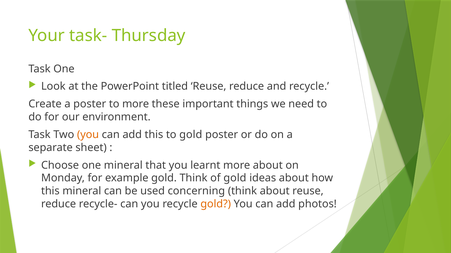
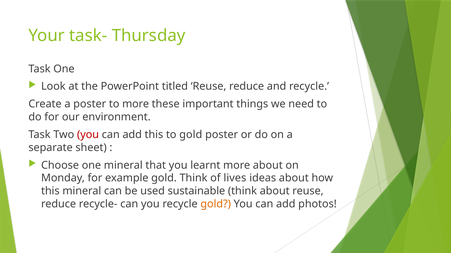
you colour: orange -> red (88, 135)
of gold: gold -> lives (235, 179)
concerning: concerning -> sustainable (196, 191)
